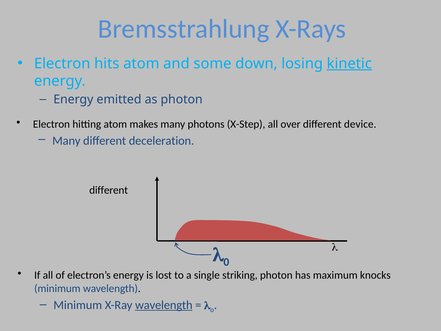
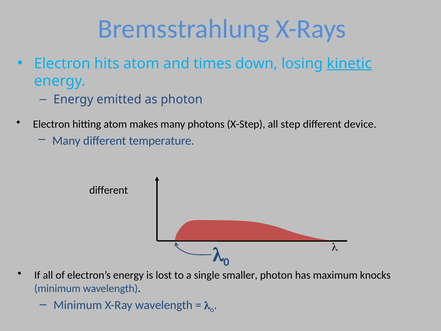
some: some -> times (212, 63)
over: over -> step (290, 124)
deceleration: deceleration -> temperature (162, 141)
striking: striking -> smaller (240, 275)
wavelength underline: present -> none (164, 305)
